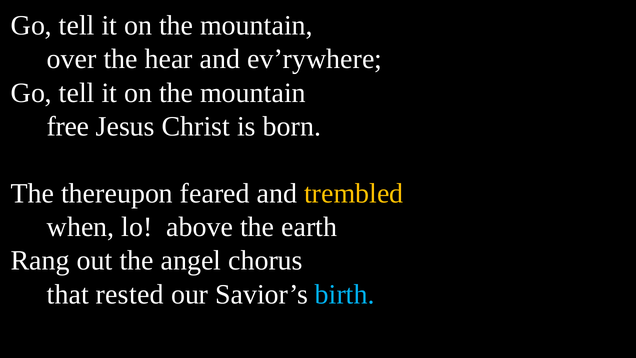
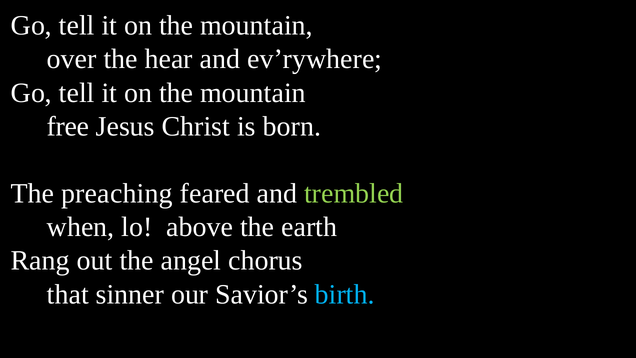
thereupon: thereupon -> preaching (117, 193)
trembled colour: yellow -> light green (354, 193)
rested: rested -> sinner (130, 294)
